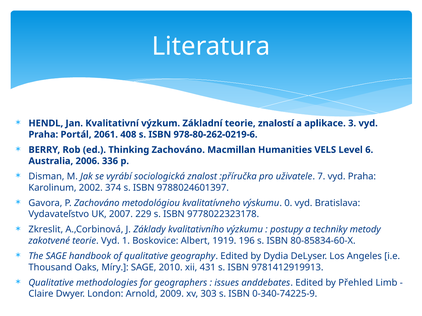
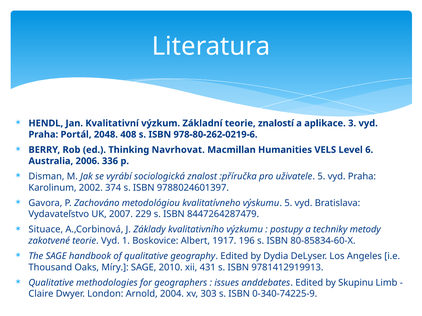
2061: 2061 -> 2048 (106, 135)
Thinking Zachováno: Zachováno -> Navrhovat (178, 150)
uživatele 7: 7 -> 5 (321, 177)
výskumu 0: 0 -> 5 (288, 203)
9778022323178: 9778022323178 -> 8447264287479 (223, 214)
Zkreslit: Zkreslit -> Situace (46, 230)
1919: 1919 -> 1917 (224, 241)
Přehled: Přehled -> Skupinu (356, 283)
2009: 2009 -> 2004 (172, 294)
